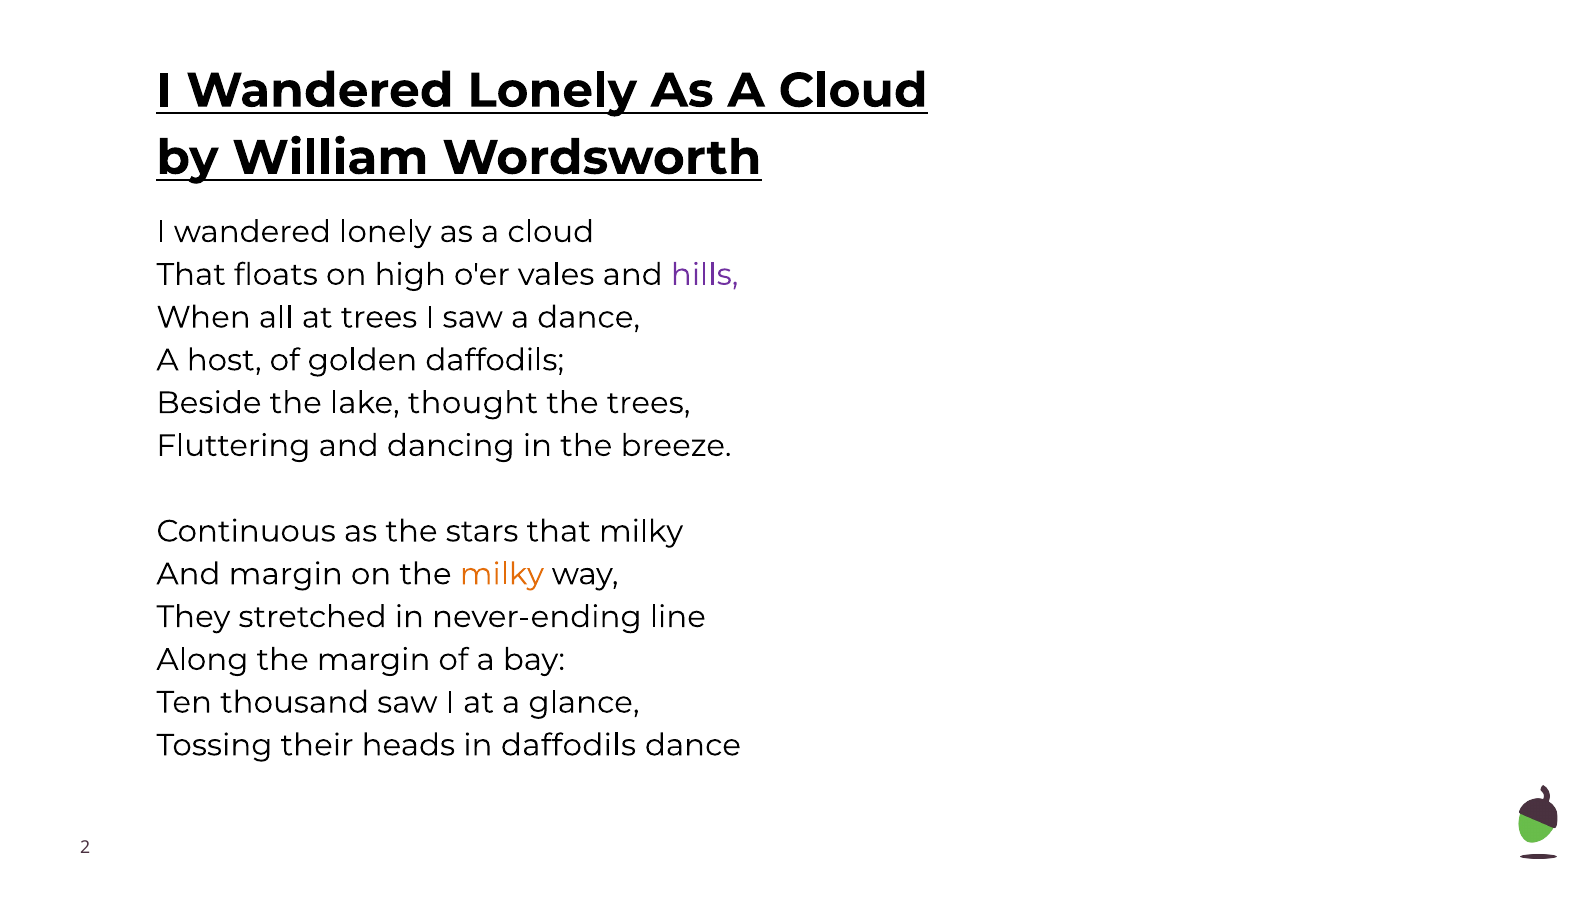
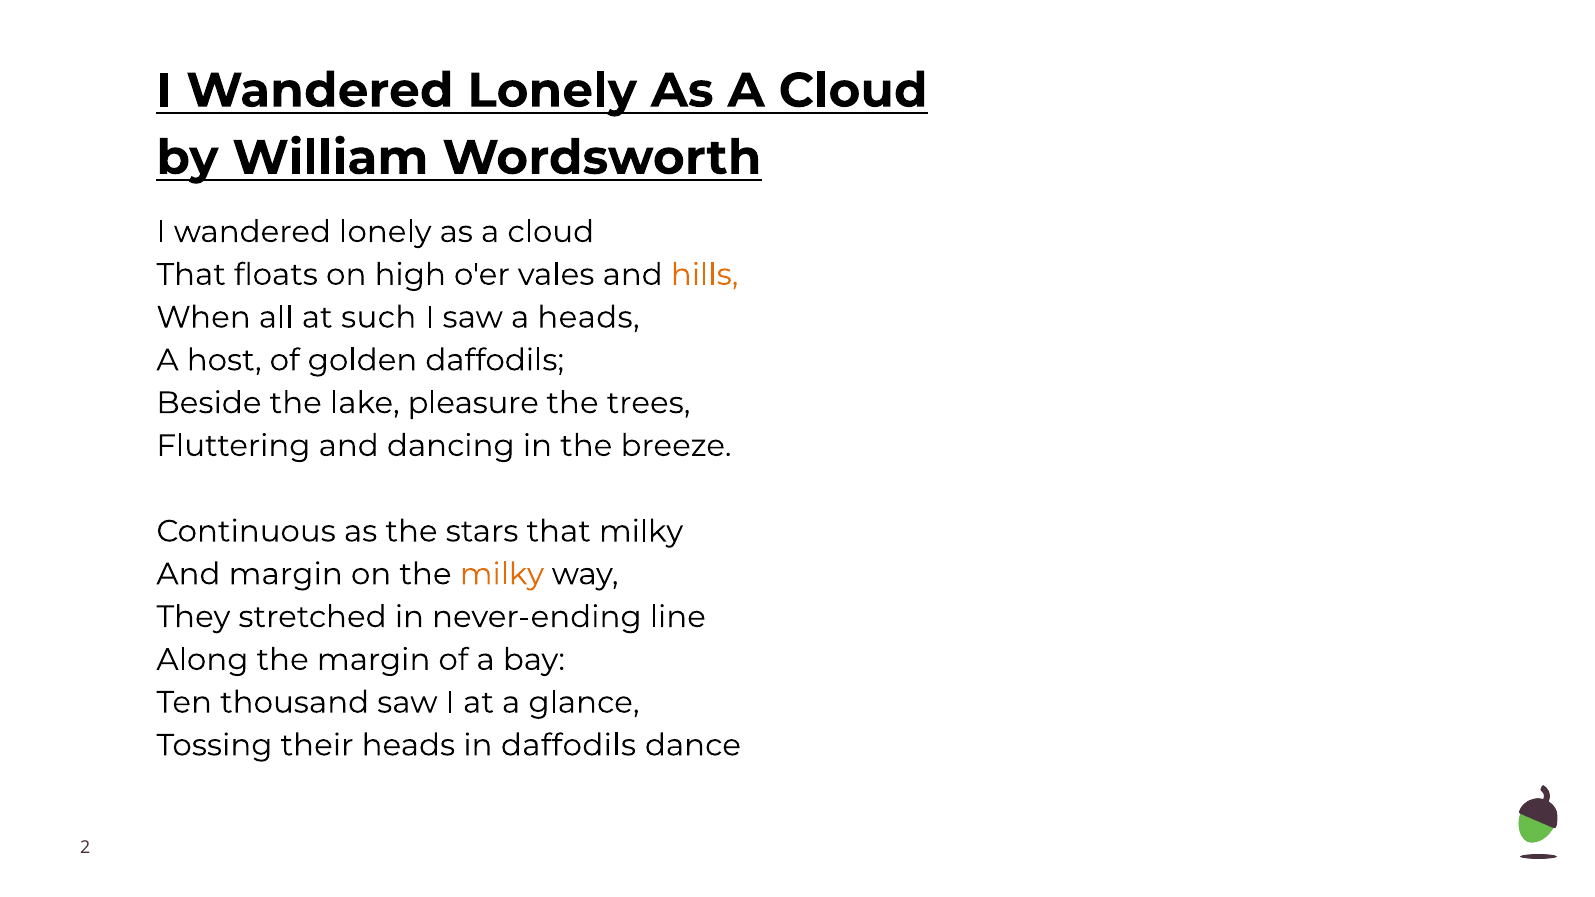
hills colour: purple -> orange (705, 275)
at trees: trees -> such (379, 317)
a dance: dance -> heads (588, 317)
thought: thought -> pleasure (473, 403)
